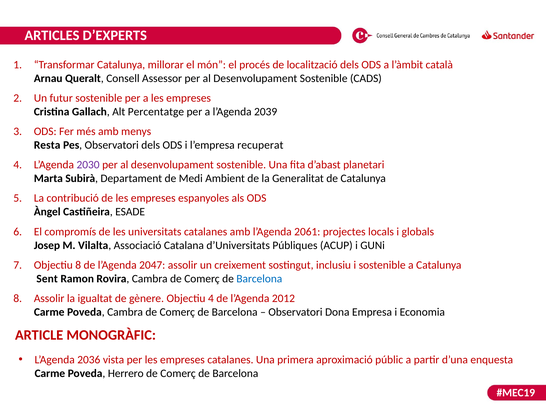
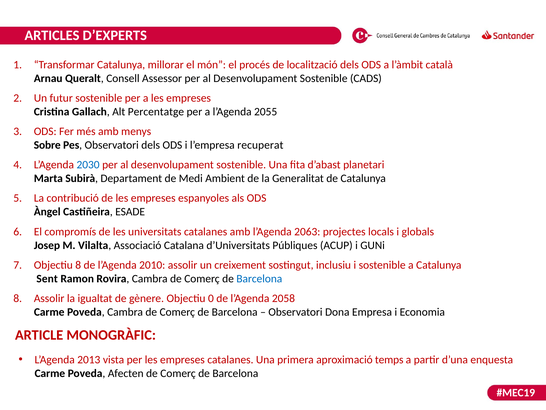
2039: 2039 -> 2055 (266, 112)
Resta: Resta -> Sobre (47, 145)
2030 colour: purple -> blue (88, 165)
2061: 2061 -> 2063 (307, 231)
2047: 2047 -> 2010 (152, 265)
Objectiu 4: 4 -> 0 (211, 298)
2012: 2012 -> 2058 (283, 298)
2036: 2036 -> 2013 (89, 359)
públic: públic -> temps (389, 359)
Herrero: Herrero -> Afecten (126, 373)
